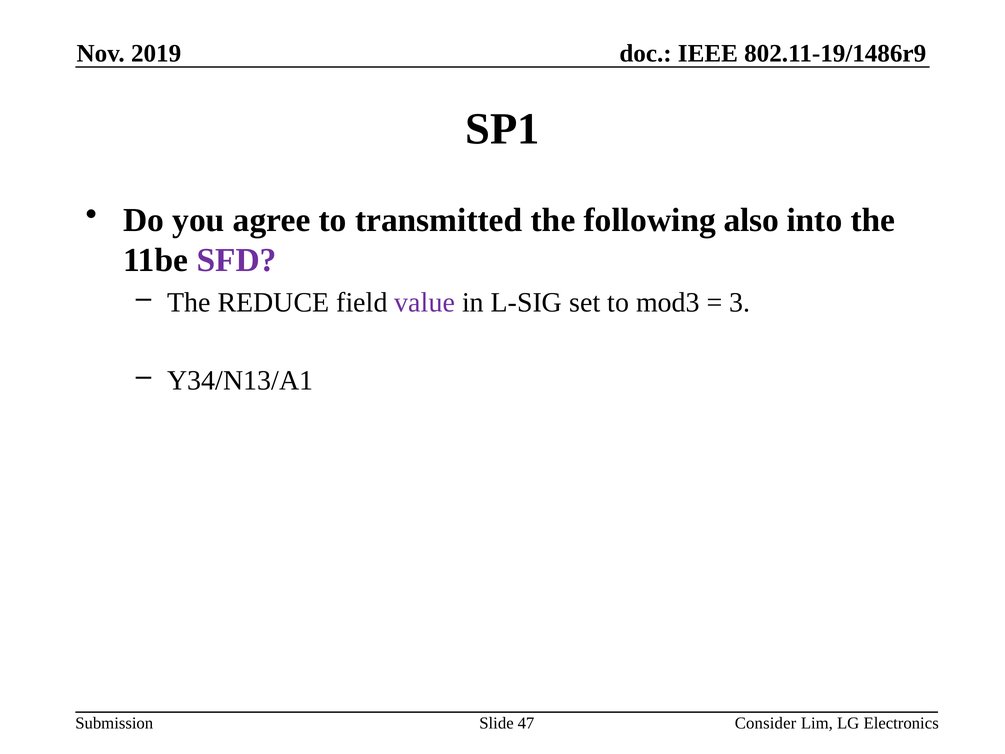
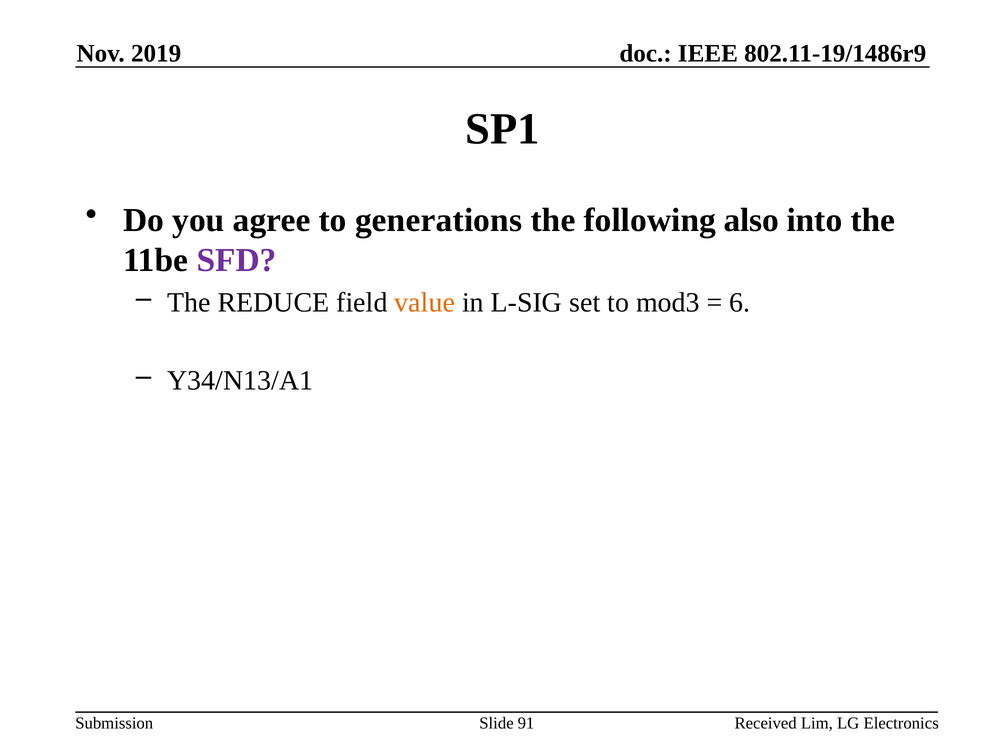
transmitted: transmitted -> generations (439, 220)
value colour: purple -> orange (425, 302)
3: 3 -> 6 (740, 302)
47: 47 -> 91 (526, 723)
Consider: Consider -> Received (766, 723)
